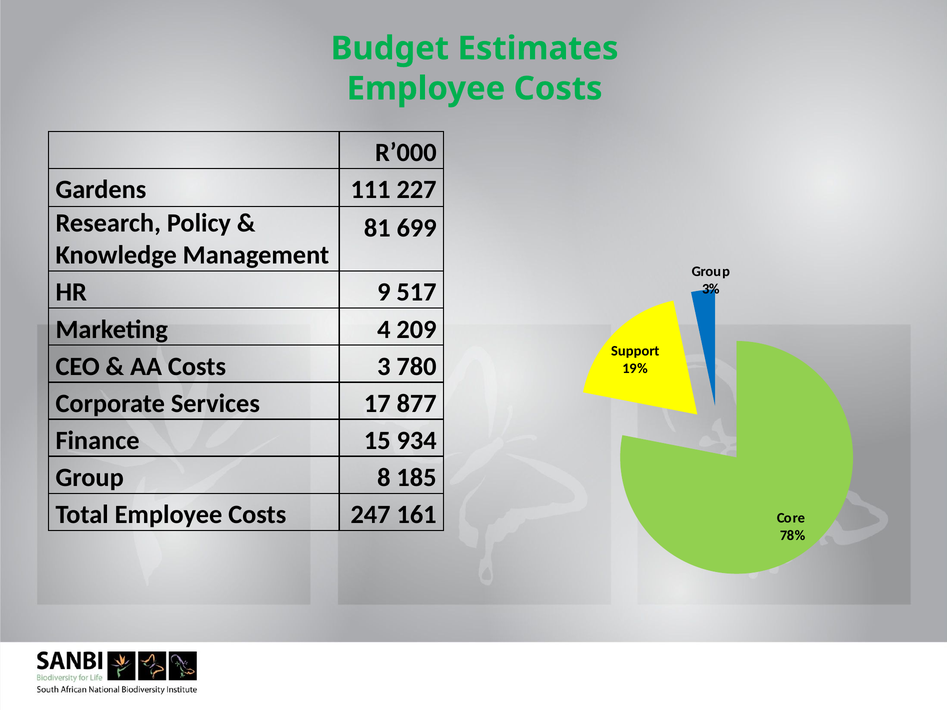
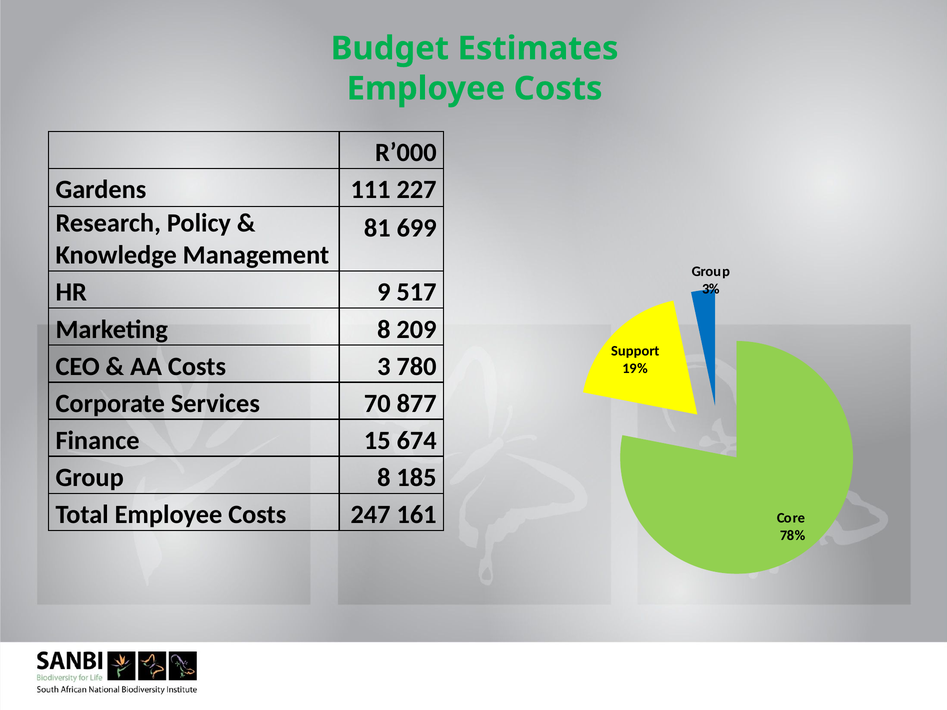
Marketing 4: 4 -> 8 (384, 329)
17: 17 -> 70 (377, 404)
934: 934 -> 674 (417, 441)
